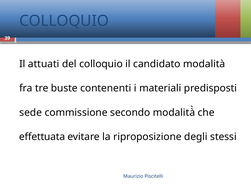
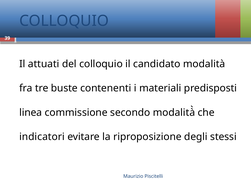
sede: sede -> linea (31, 113)
effettuata: effettuata -> indicatori (42, 137)
